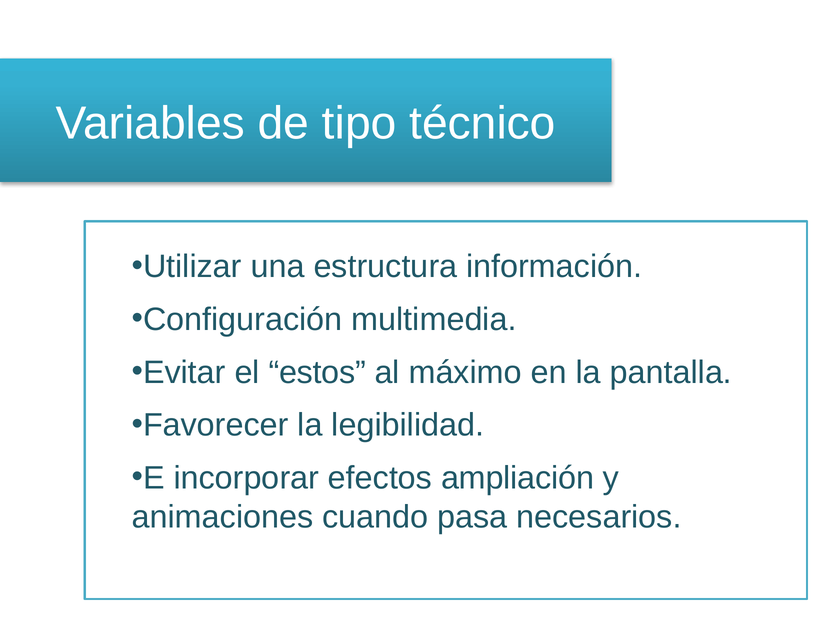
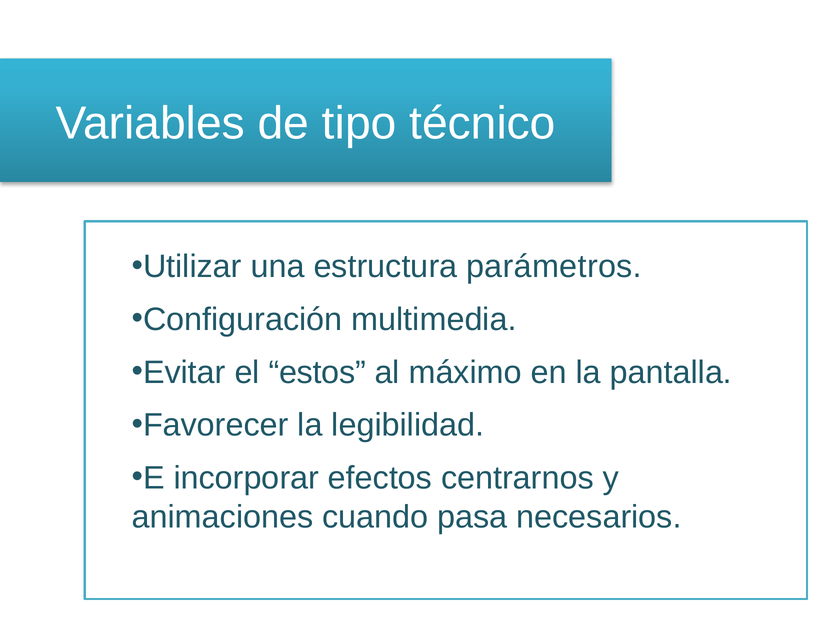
información: información -> parámetros (554, 267)
ampliación: ampliación -> centrarnos (517, 478)
